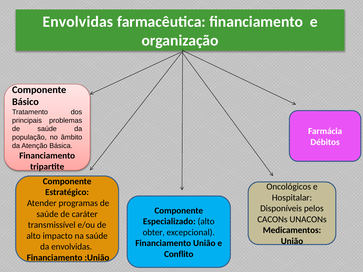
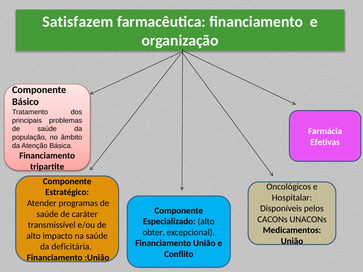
Envolvidas: Envolvidas -> Satisfazem (78, 22)
Débitos: Débitos -> Efetivas (325, 142)
da envolvidas: envolvidas -> deficitária (72, 247)
